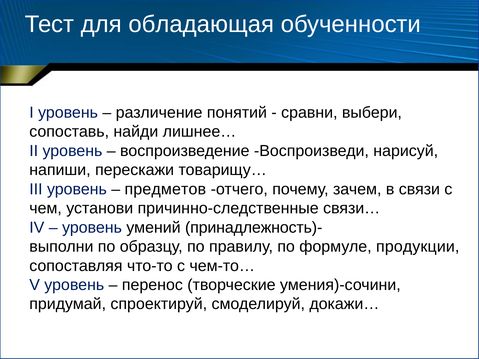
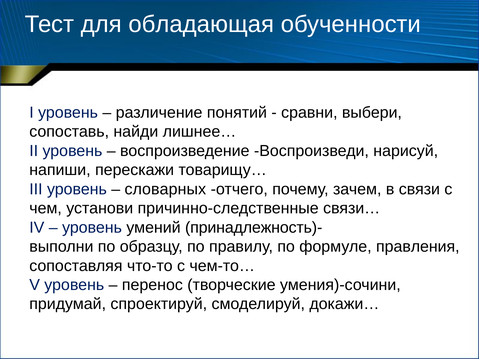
предметов: предметов -> словарных (165, 189)
продукции: продукции -> правления (418, 247)
